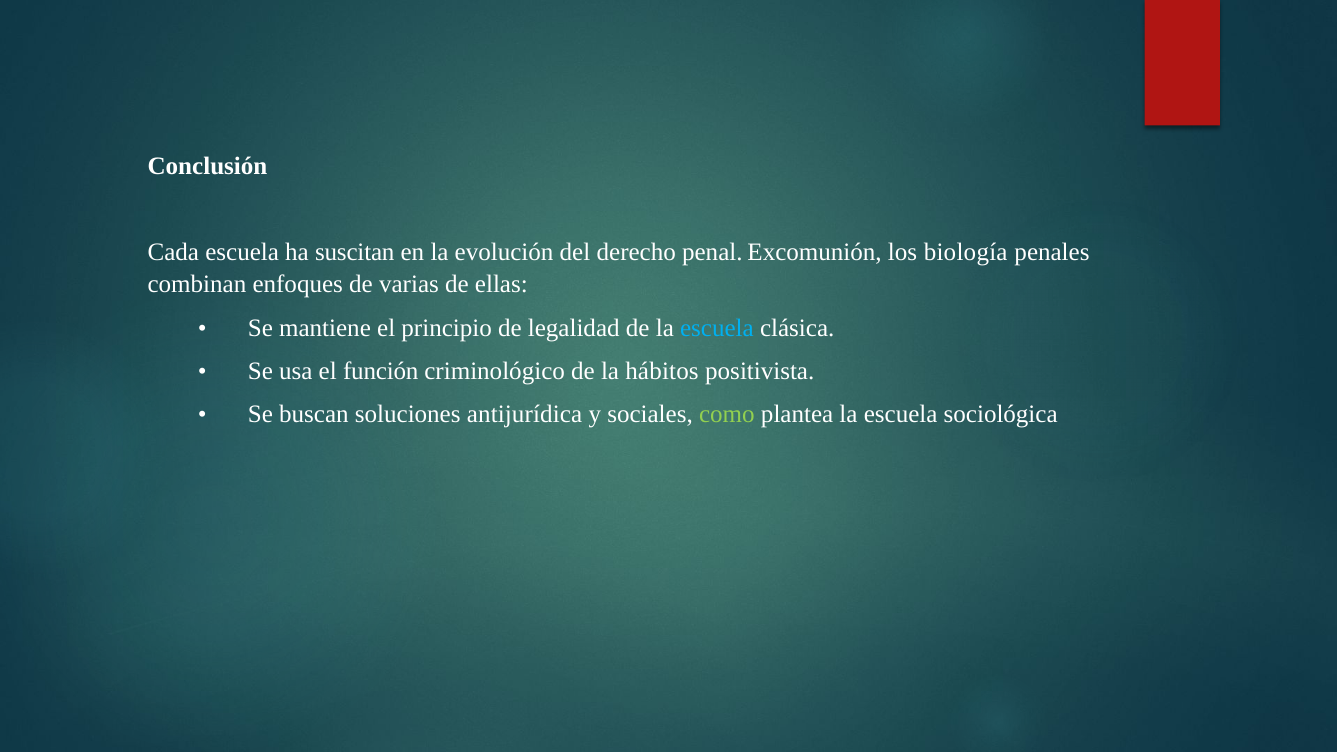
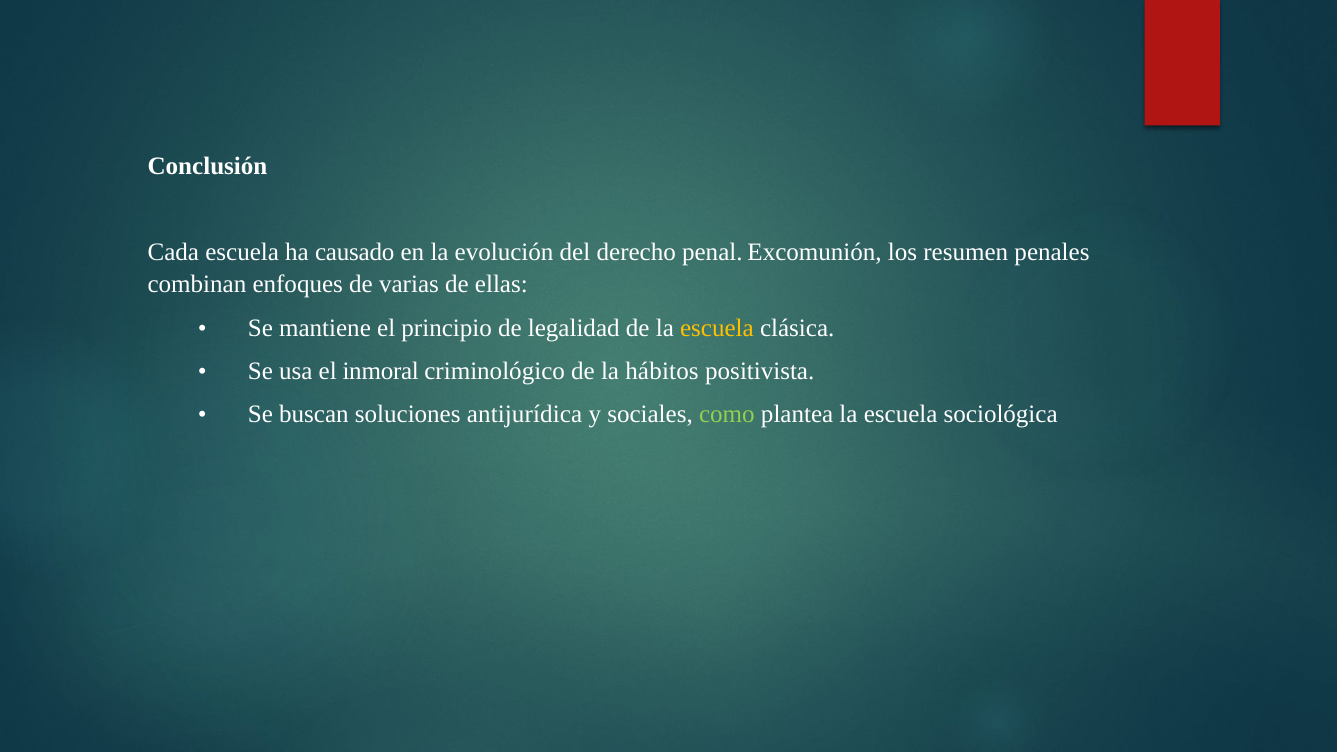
suscitan: suscitan -> causado (355, 253)
biología: biología -> resumen (966, 253)
escuela colour: light blue -> yellow (717, 328)
función: función -> inmoral (381, 371)
